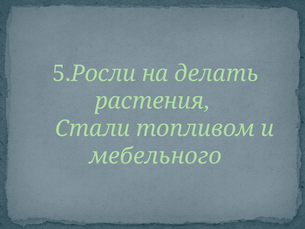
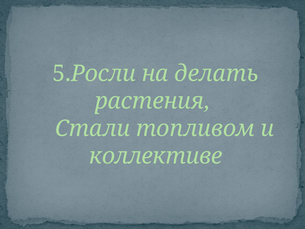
мебельного: мебельного -> коллективе (156, 156)
